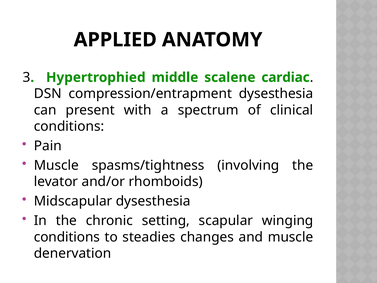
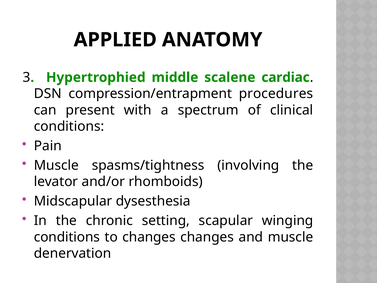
compression/entrapment dysesthesia: dysesthesia -> procedures (276, 94)
to steadies: steadies -> changes (149, 237)
